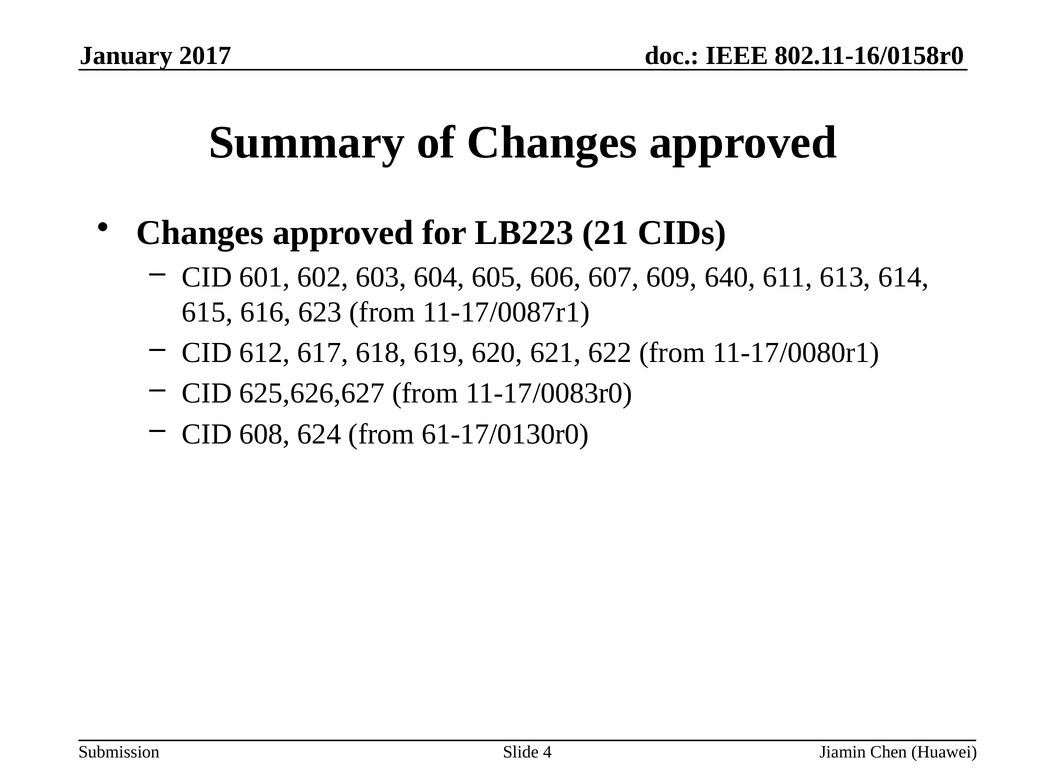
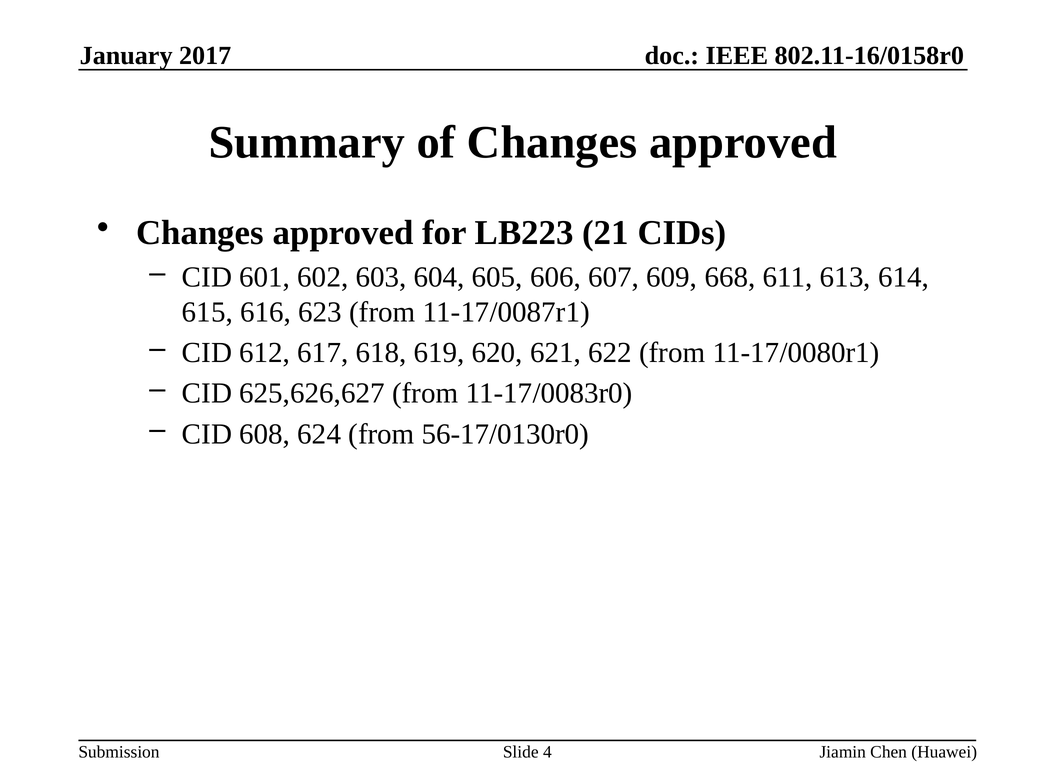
640: 640 -> 668 (730, 277)
61-17/0130r0: 61-17/0130r0 -> 56-17/0130r0 (505, 434)
